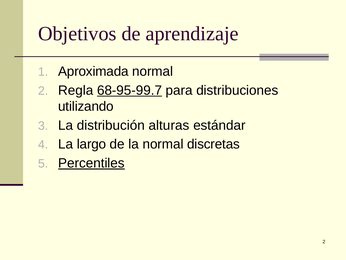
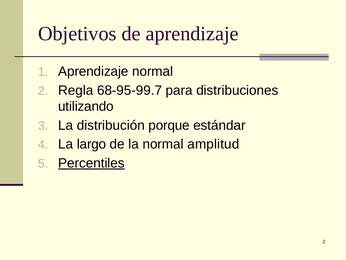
Aproximada: Aproximada -> Aprendizaje (93, 71)
68-95-99.7 underline: present -> none (130, 90)
alturas: alturas -> porque (169, 125)
discretas: discretas -> amplitud (213, 144)
